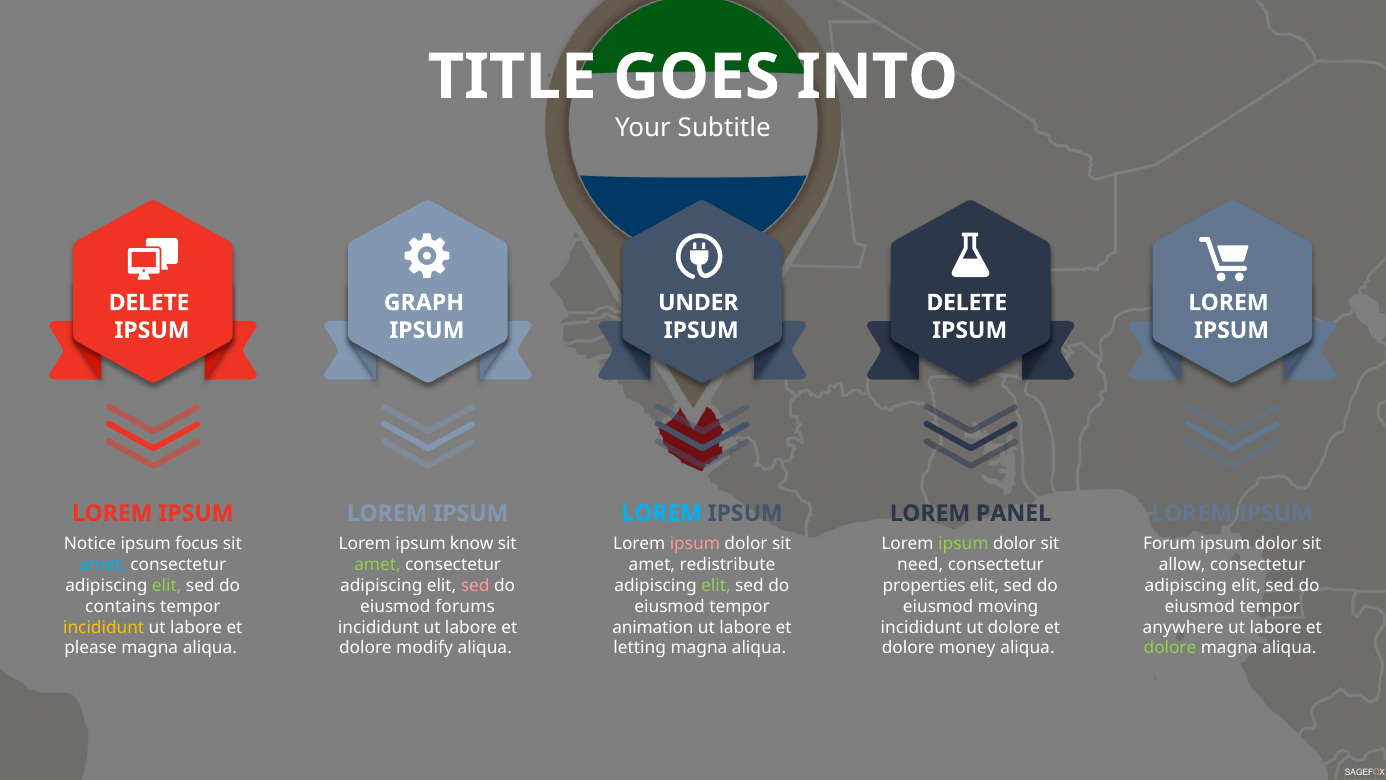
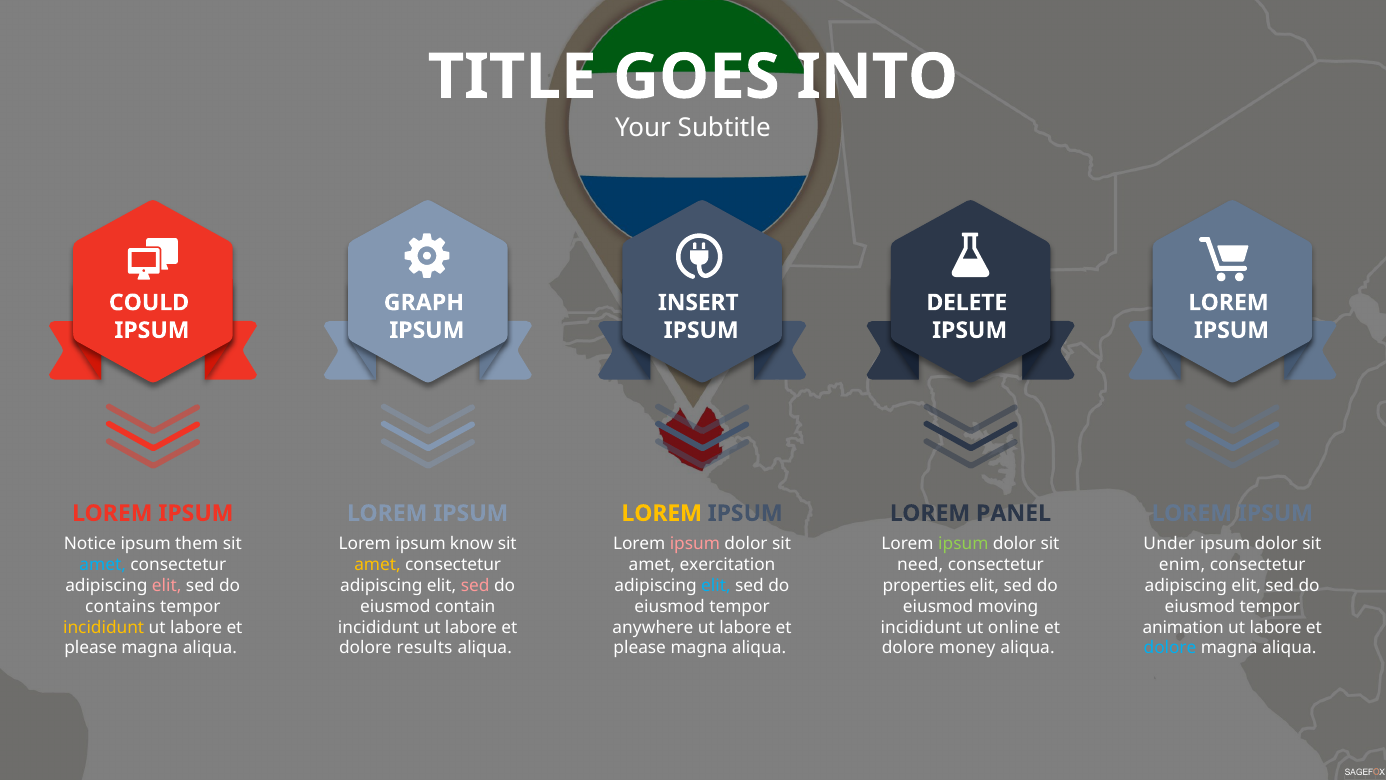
DELETE: DELETE -> COULD (149, 302)
UNDER: UNDER -> INSERT (698, 302)
LOREM colour: light blue -> yellow (662, 513)
focus: focus -> them (197, 544)
Forum: Forum -> Under (1169, 544)
amet colour: light green -> yellow (378, 565)
redistribute: redistribute -> exercitation (727, 565)
allow: allow -> enim (1182, 565)
elit colour: light green -> pink (167, 585)
elit colour: light green -> light blue (716, 585)
forums: forums -> contain (465, 606)
animation: animation -> anywhere (653, 627)
ut dolore: dolore -> online (1014, 627)
anywhere: anywhere -> animation (1183, 627)
modify: modify -> results (424, 648)
letting: letting -> please (640, 648)
dolore colour: light green -> light blue (1170, 648)
